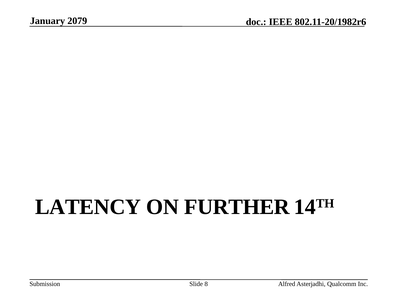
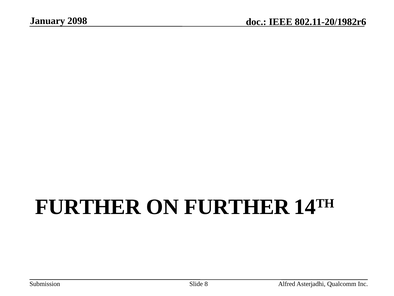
2079: 2079 -> 2098 (77, 21)
LATENCY: LATENCY -> FURTHER (88, 207)
